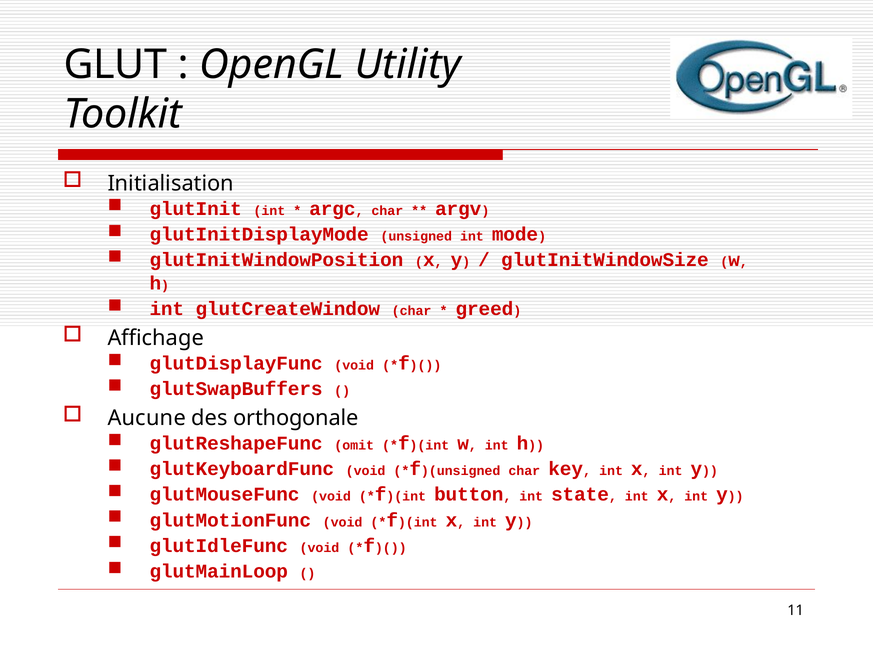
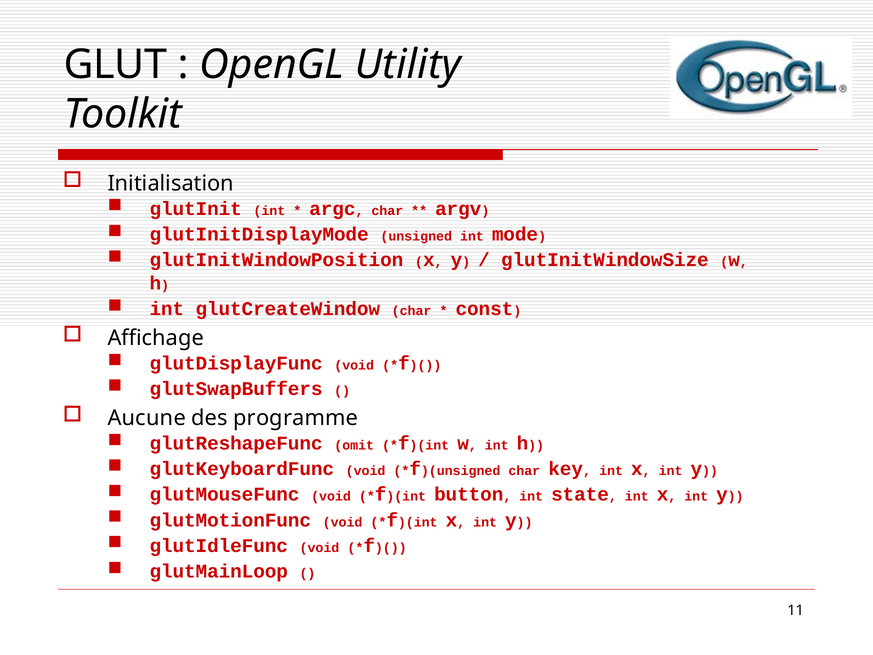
greed: greed -> const (484, 309)
orthogonale: orthogonale -> programme (296, 418)
